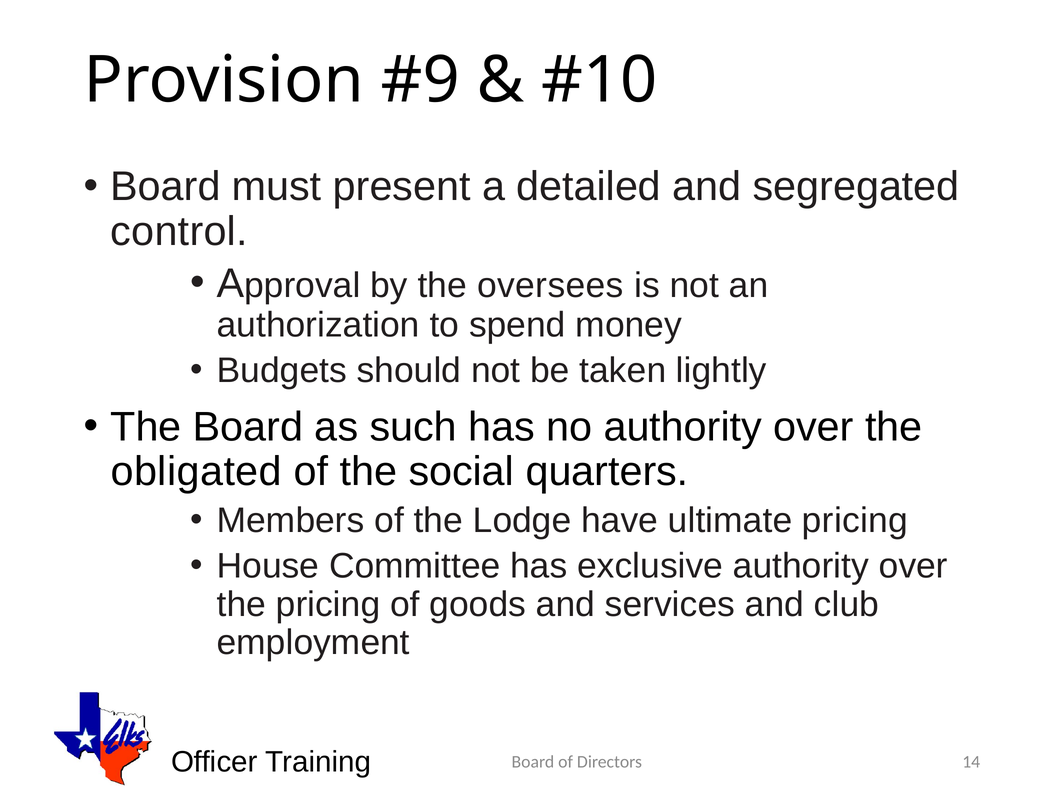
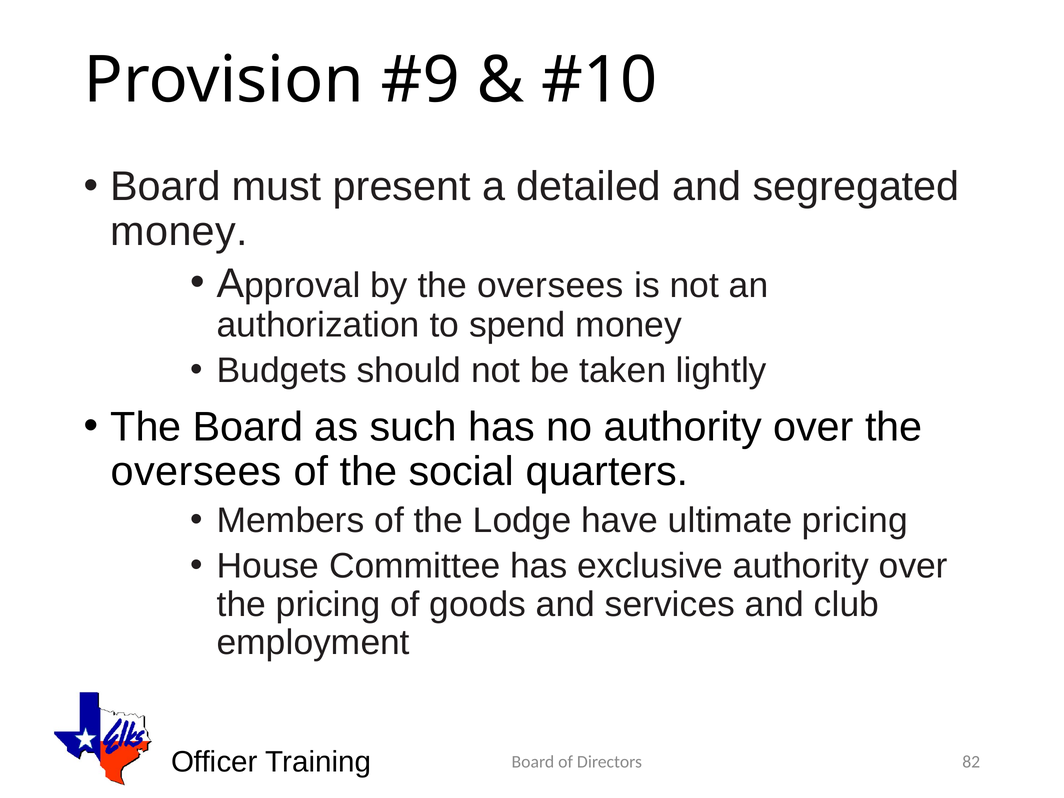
control: control -> money (179, 231)
obligated: obligated -> oversees (196, 472)
14: 14 -> 82 (971, 762)
